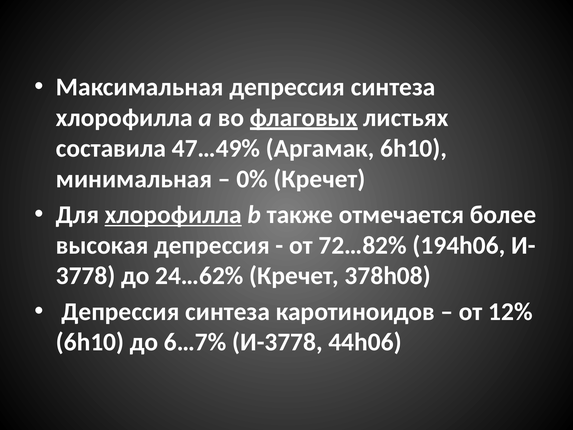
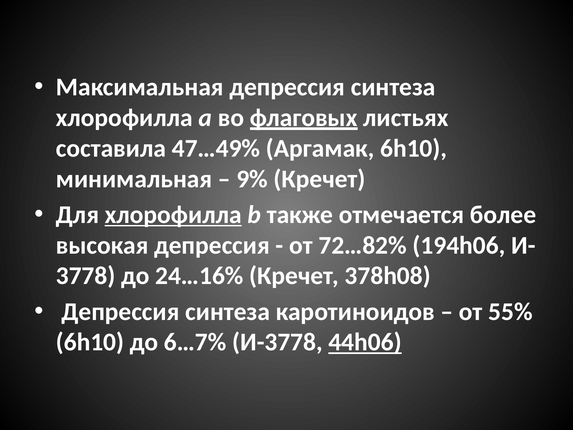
0%: 0% -> 9% (252, 179)
24…62%: 24…62% -> 24…16% (199, 276)
12%: 12% -> 55% (510, 311)
44h06 underline: none -> present (365, 342)
